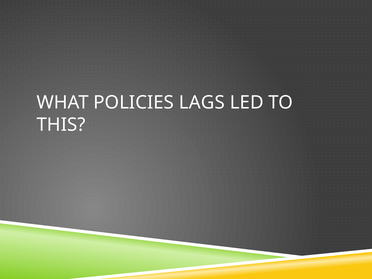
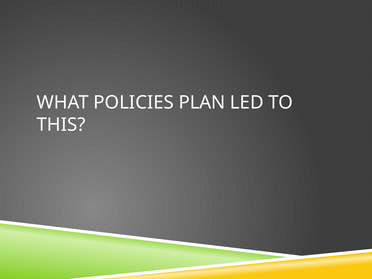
LAGS: LAGS -> PLAN (202, 102)
